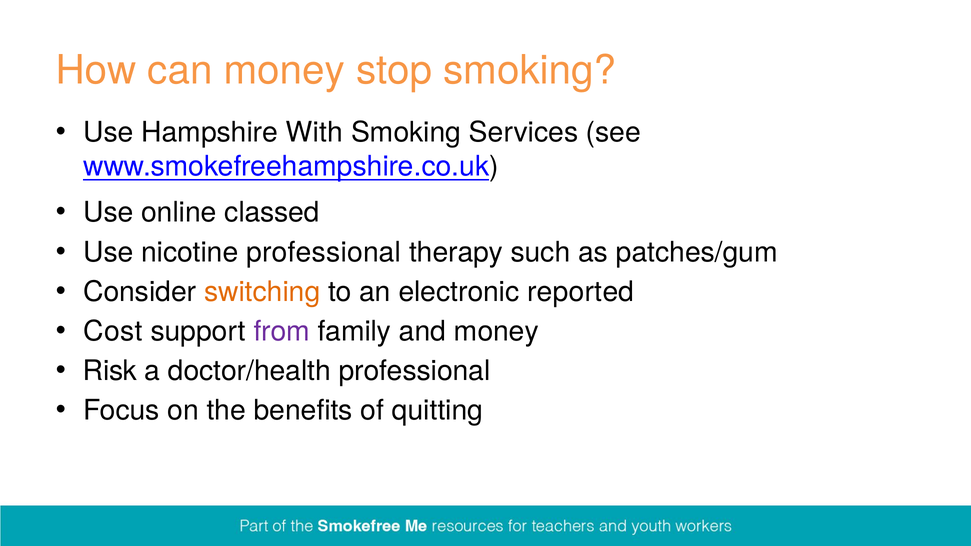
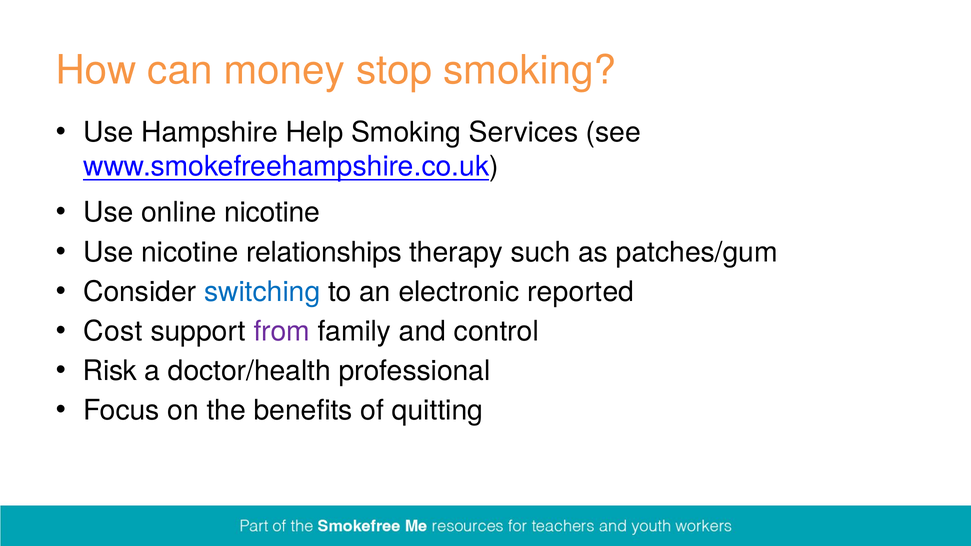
With: With -> Help (314, 133)
online classed: classed -> nicotine (272, 213)
nicotine professional: professional -> relationships (324, 252)
switching colour: orange -> blue (262, 292)
and money: money -> control (496, 331)
